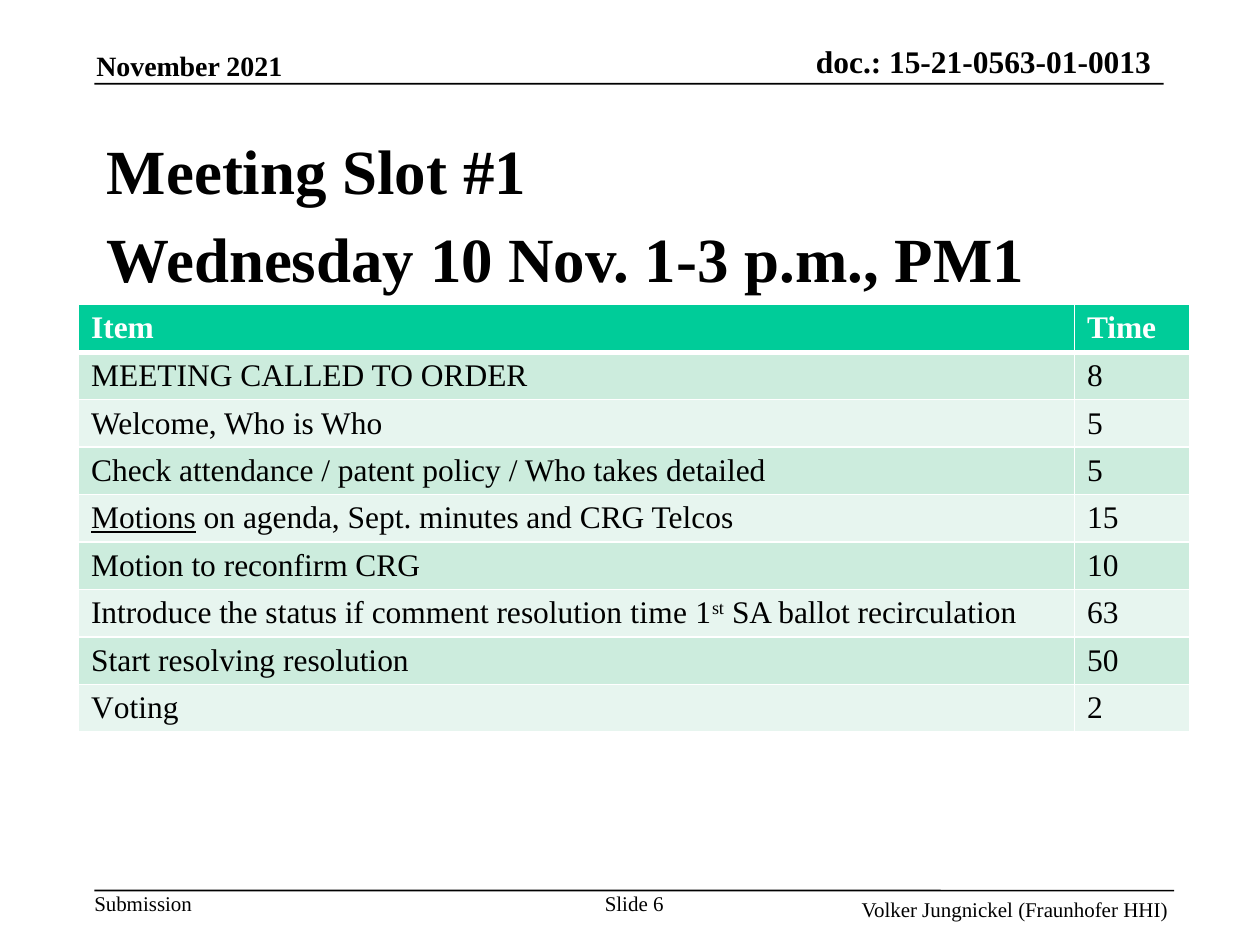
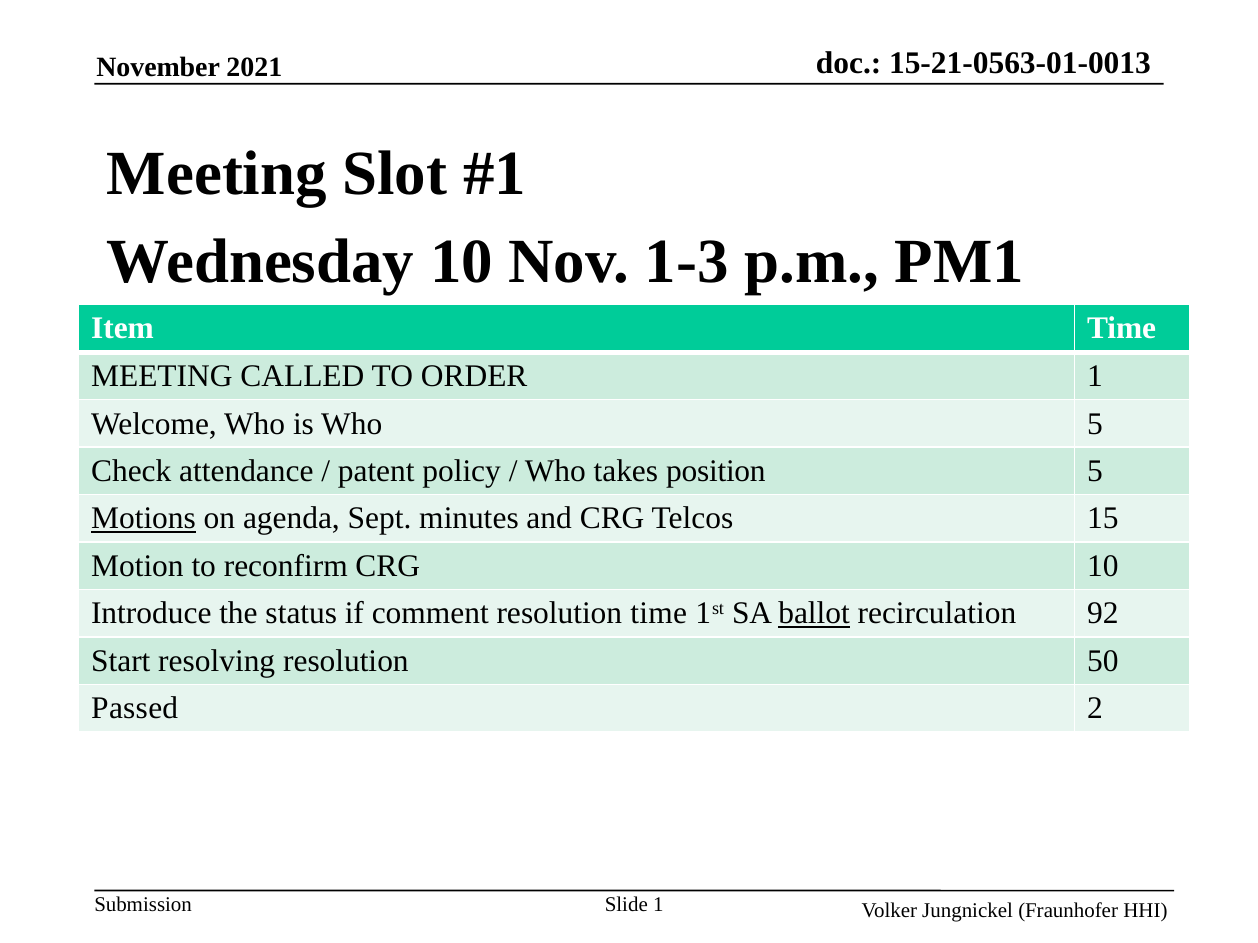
ORDER 8: 8 -> 1 (1095, 376)
detailed: detailed -> position (716, 471)
ballot underline: none -> present (814, 614)
63: 63 -> 92 (1103, 614)
Voting: Voting -> Passed (135, 709)
Slide 6: 6 -> 1 (658, 905)
